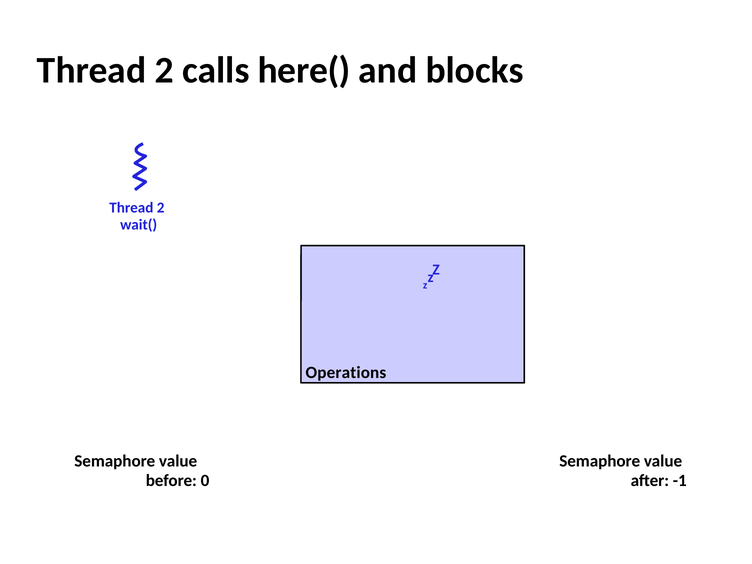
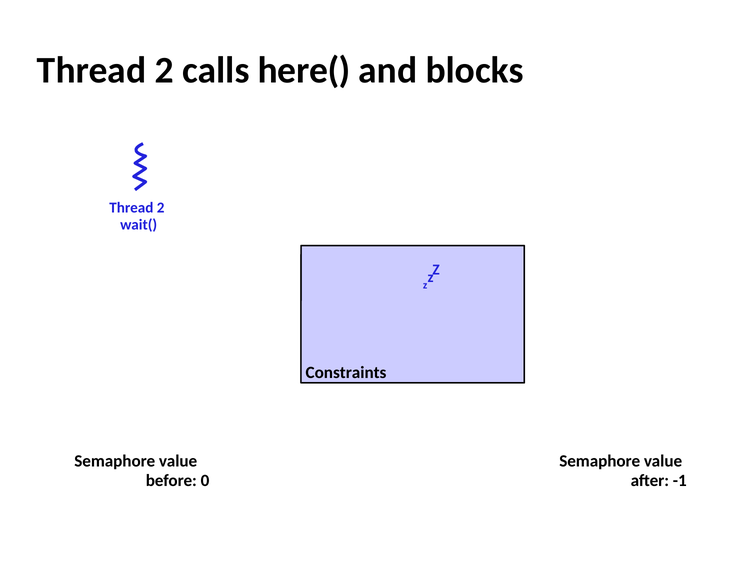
Operations: Operations -> Constraints (346, 373)
